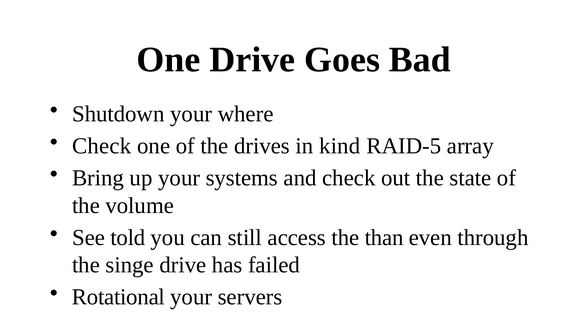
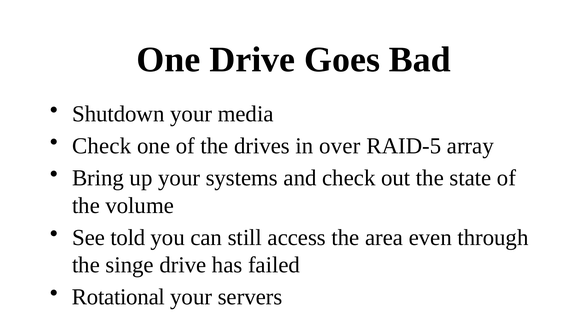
where: where -> media (246, 114)
kind: kind -> over (340, 146)
than: than -> area (384, 237)
